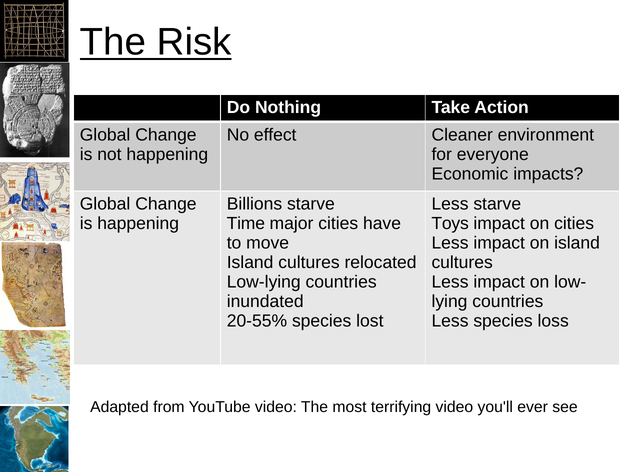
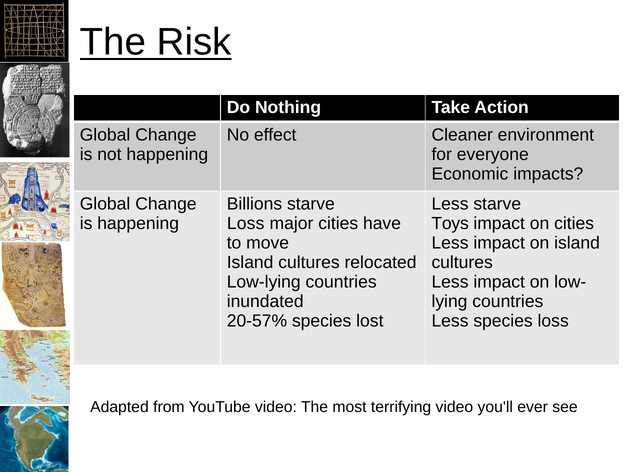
Time: Time -> Loss (246, 224)
20-55%: 20-55% -> 20-57% (257, 321)
